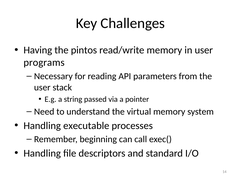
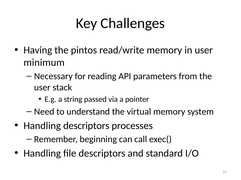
programs: programs -> minimum (44, 63)
Handling executable: executable -> descriptors (86, 126)
